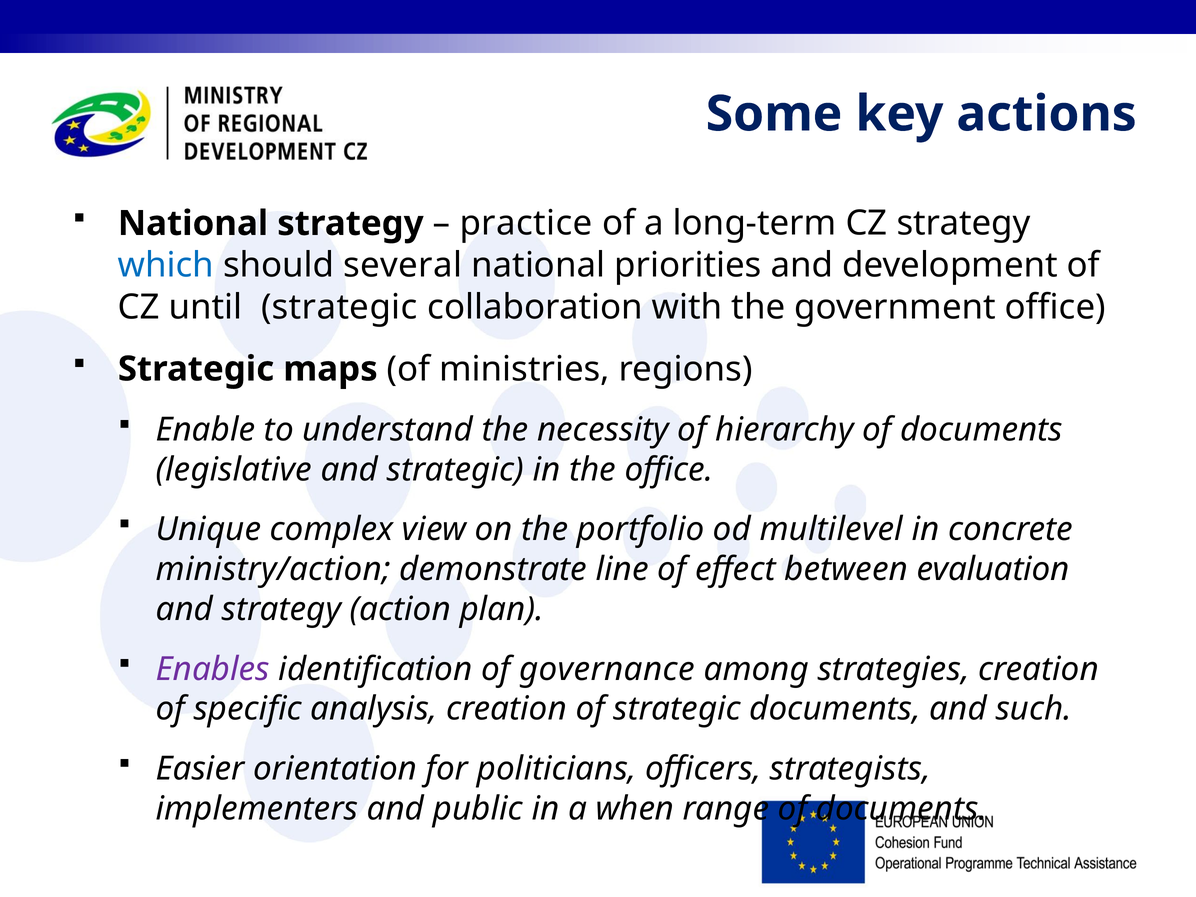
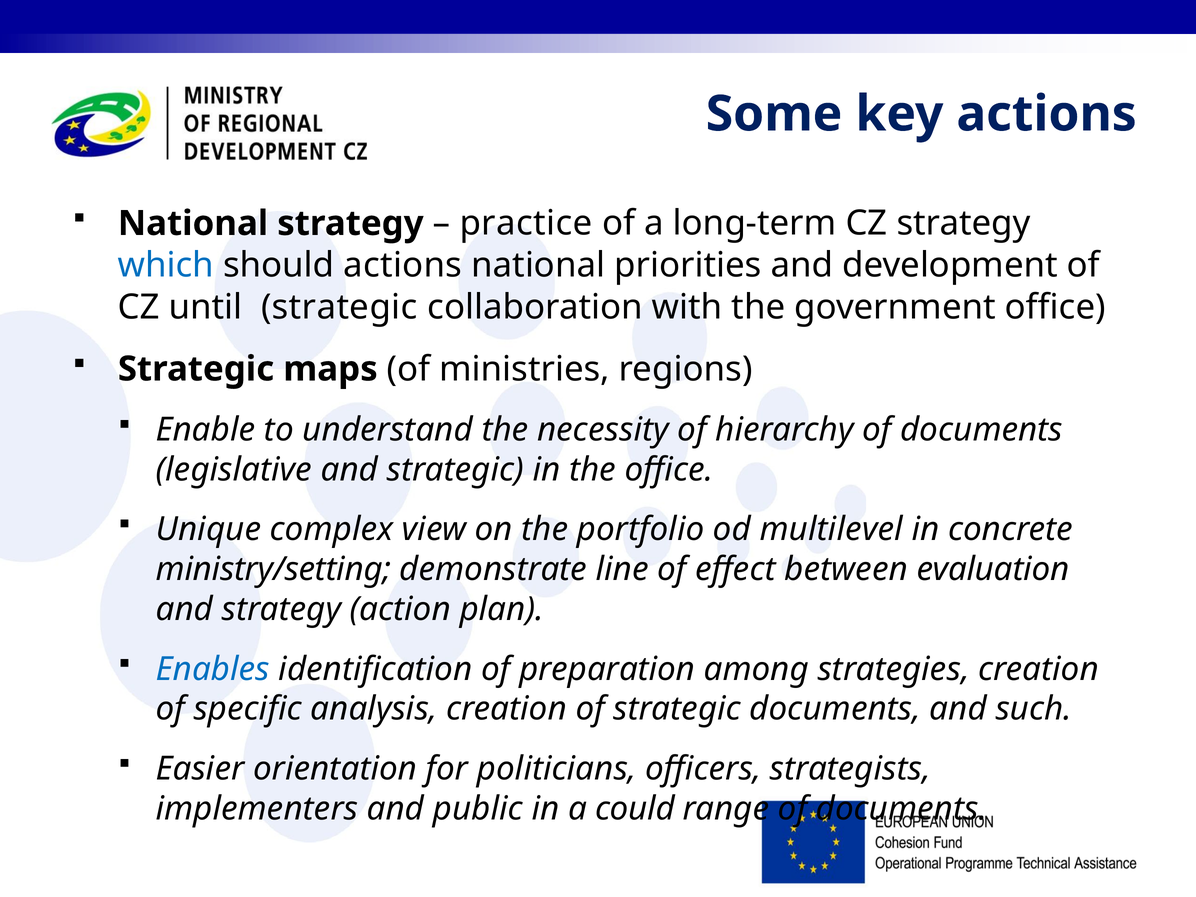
should several: several -> actions (403, 265)
ministry/action: ministry/action -> ministry/setting (273, 569)
Enables colour: purple -> blue (213, 669)
governance: governance -> preparation (607, 669)
when: when -> could (635, 809)
